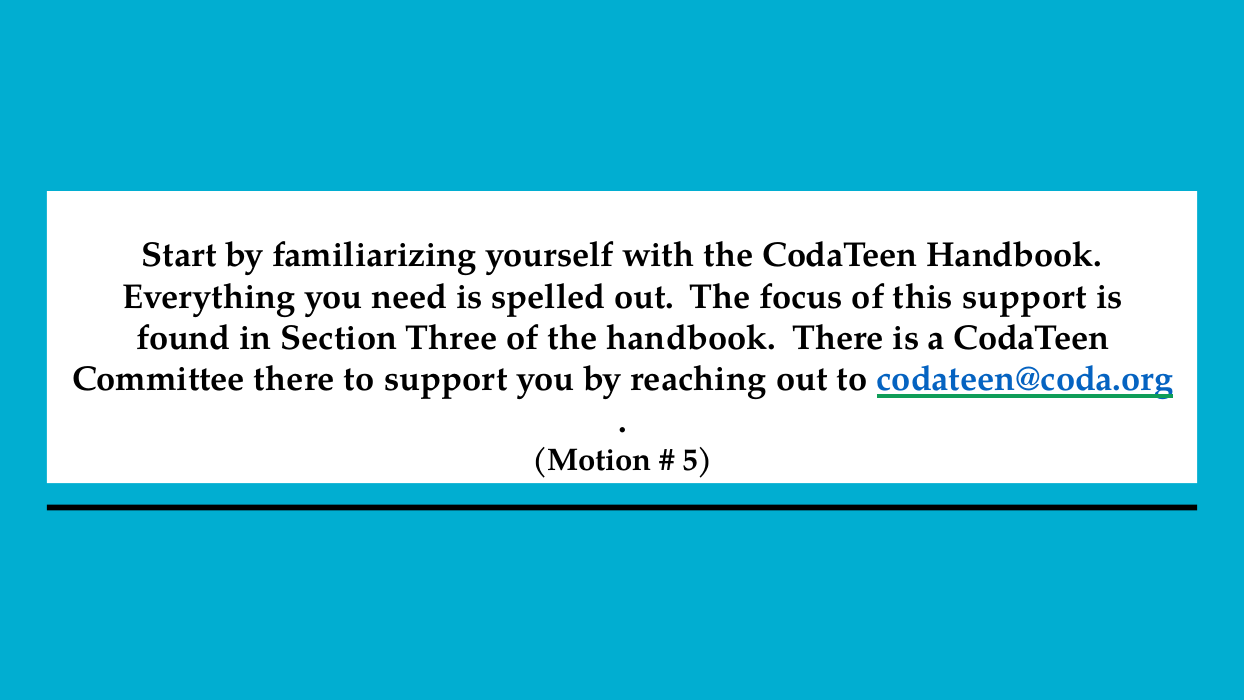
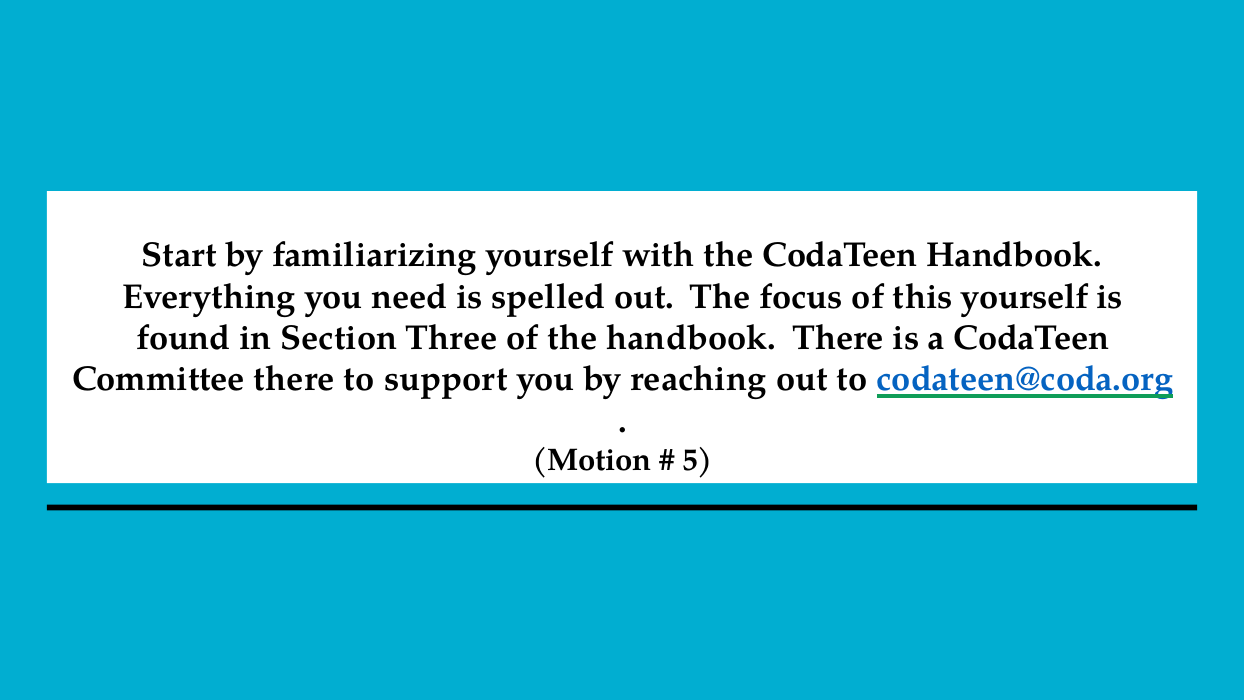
this support: support -> yourself (1025, 297)
